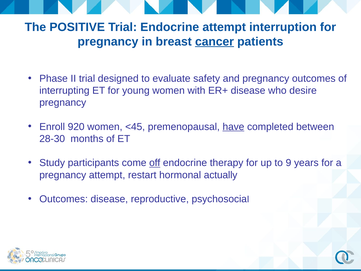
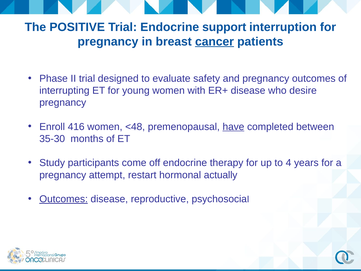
Endocrine attempt: attempt -> support (224, 27)
920: 920 -> 416 (76, 127)
<45: <45 -> <48 (135, 127)
28-30: 28-30 -> 35-30 (52, 139)
off underline: present -> none (155, 163)
9: 9 -> 4 (289, 163)
Outcomes underline: none -> present (64, 199)
